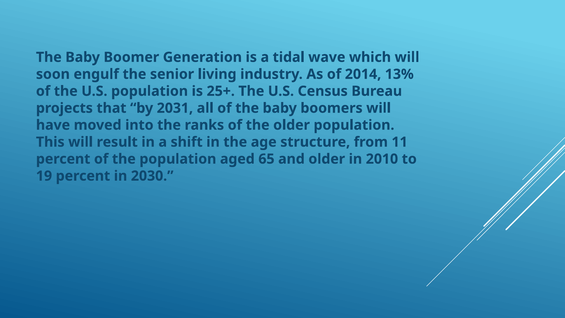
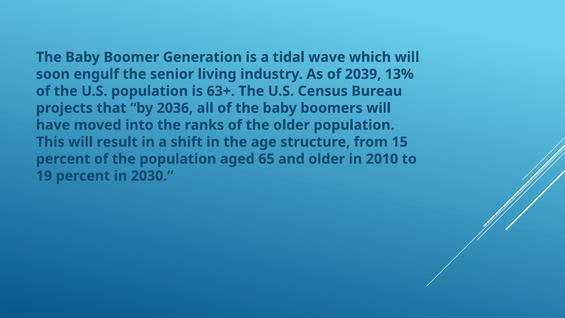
2014: 2014 -> 2039 (363, 74)
25+: 25+ -> 63+ (221, 91)
2031: 2031 -> 2036 (175, 108)
11: 11 -> 15 (400, 142)
